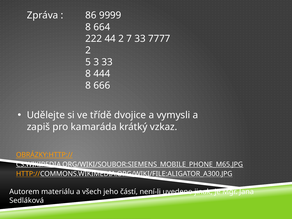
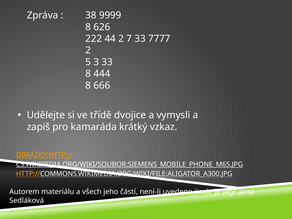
86: 86 -> 38 (91, 15)
664: 664 -> 626 (102, 27)
